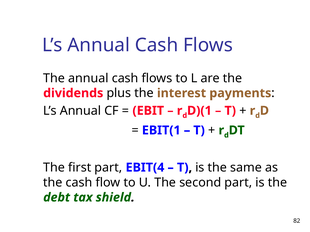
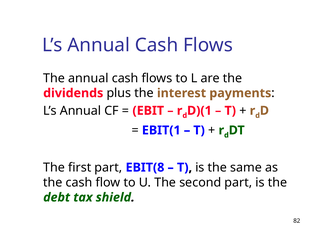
EBIT(4: EBIT(4 -> EBIT(8 (145, 168)
